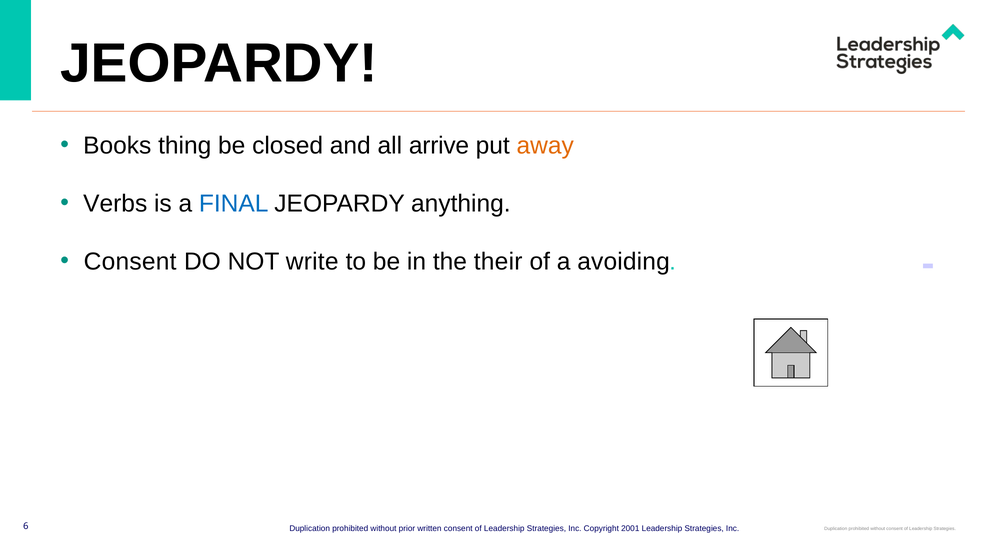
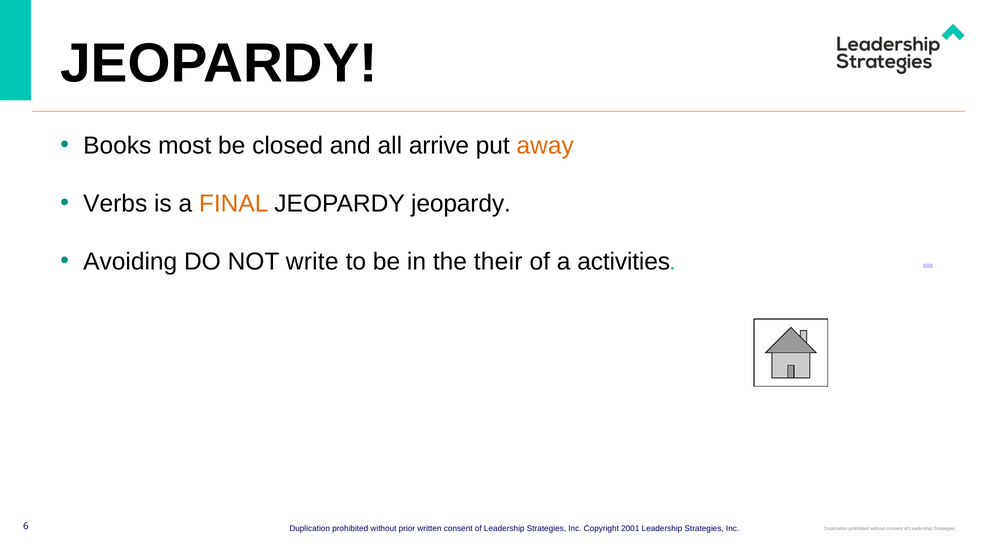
thing: thing -> most (185, 146)
FINAL colour: blue -> orange (234, 204)
JEOPARDY anything: anything -> jeopardy (461, 204)
Consent: Consent -> Avoiding (130, 262)
avoiding: avoiding -> activities (624, 262)
